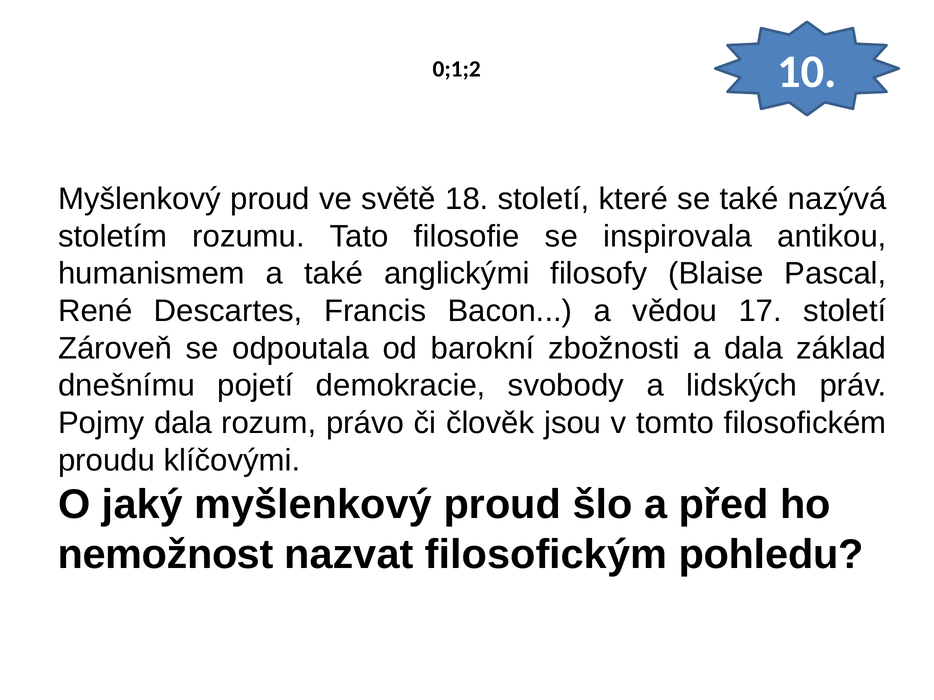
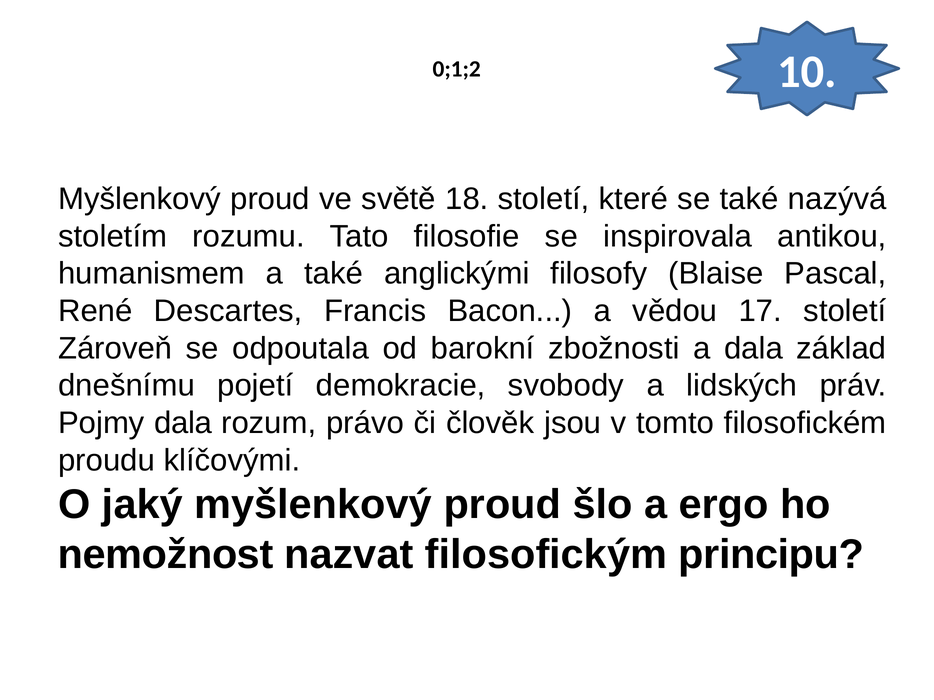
před: před -> ergo (724, 505)
pohledu: pohledu -> principu (771, 555)
